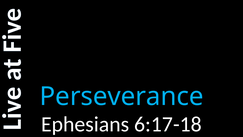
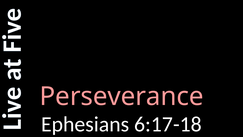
Perseverance colour: light blue -> pink (122, 96)
